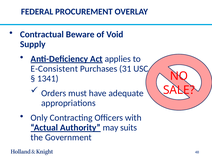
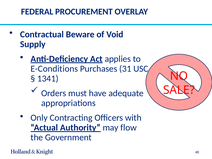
E-Consistent: E-Consistent -> E-Conditions (54, 69)
suits: suits -> flow (129, 128)
